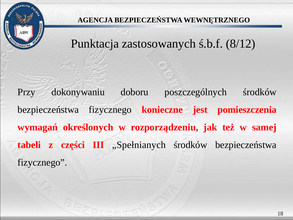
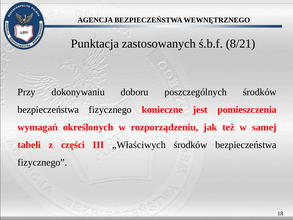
8/12: 8/12 -> 8/21 (241, 44)
„Spełnianych: „Spełnianych -> „Właściwych (139, 145)
